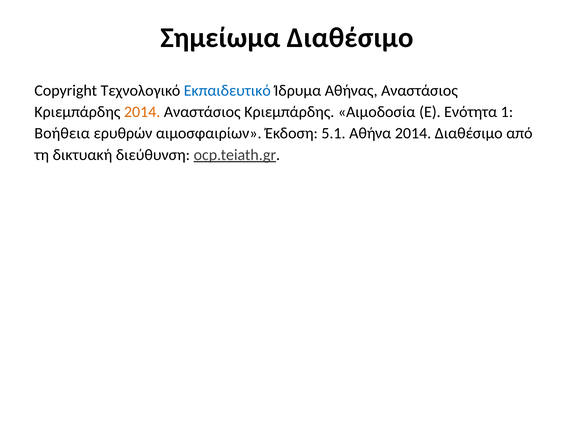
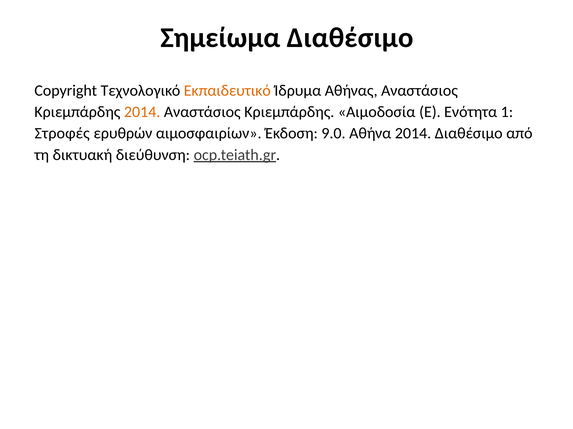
Εκπαιδευτικό colour: blue -> orange (227, 91)
Βοήθεια: Βοήθεια -> Στροφές (62, 134)
5.1: 5.1 -> 9.0 (333, 134)
